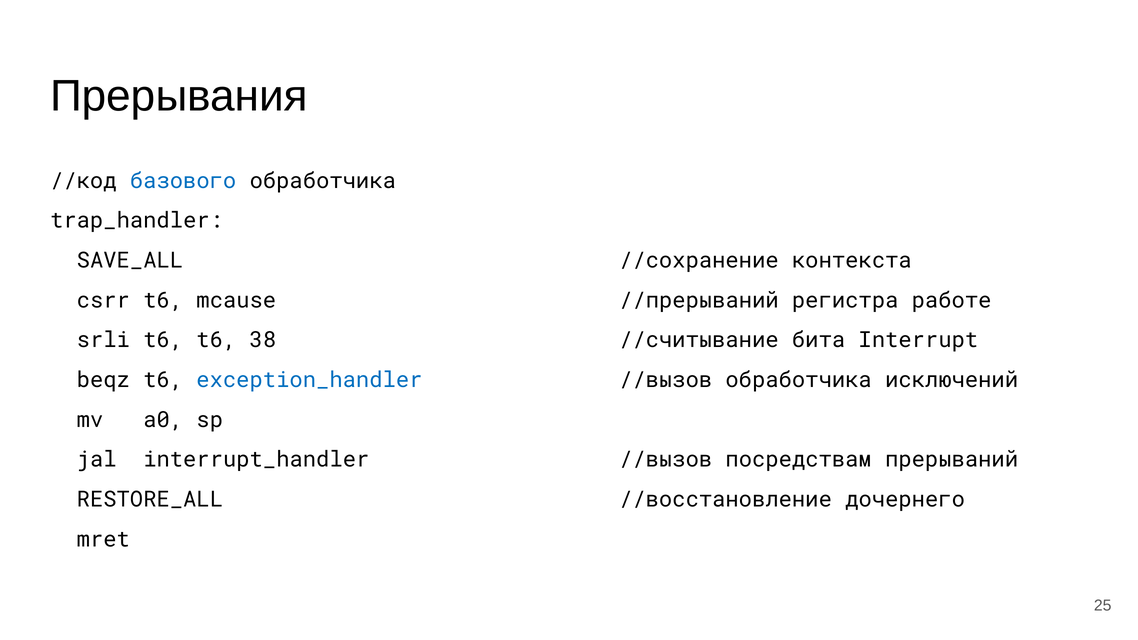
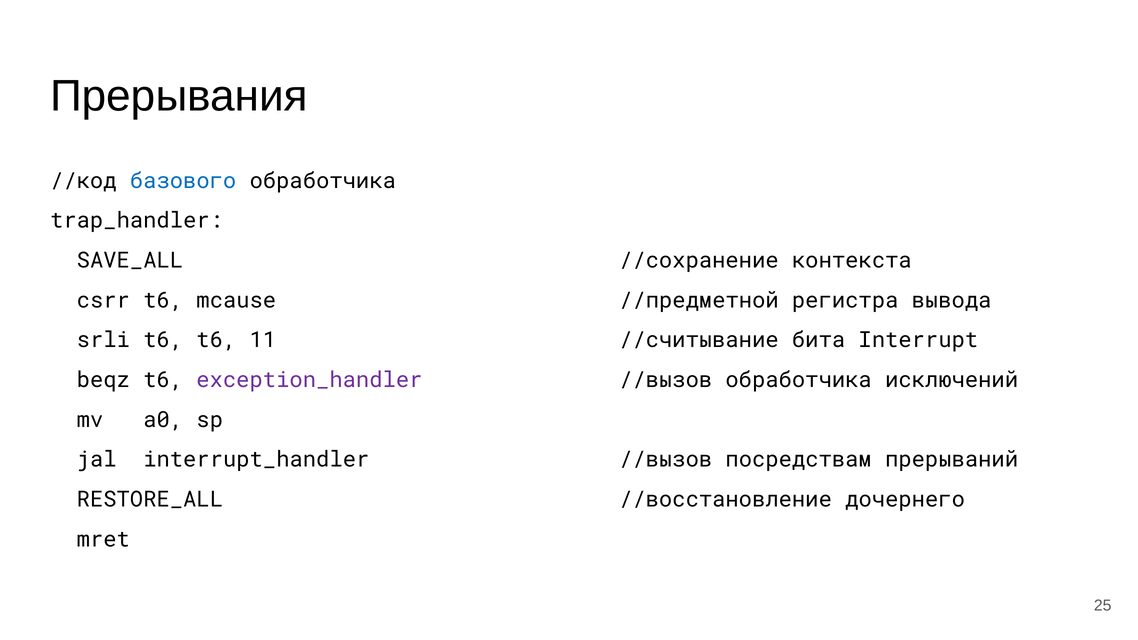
//прерываний: //прерываний -> //предметной (699, 300)
работе: работе -> вывода (952, 300)
38: 38 -> 11 (263, 340)
exception_handler colour: blue -> purple (309, 380)
